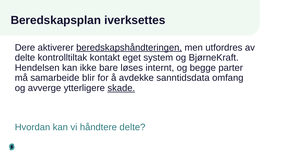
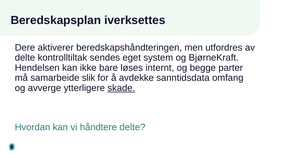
beredskapshåndteringen underline: present -> none (129, 48)
kontakt: kontakt -> sendes (105, 58)
blir: blir -> slik (89, 78)
